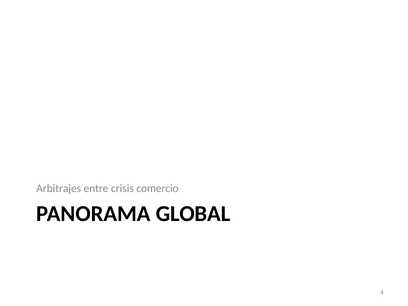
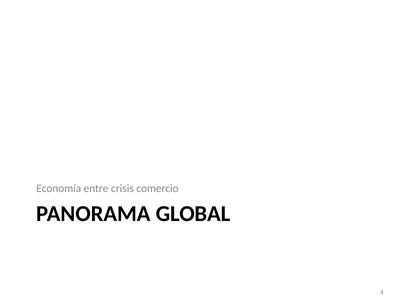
Arbitrajes: Arbitrajes -> Economía (59, 189)
